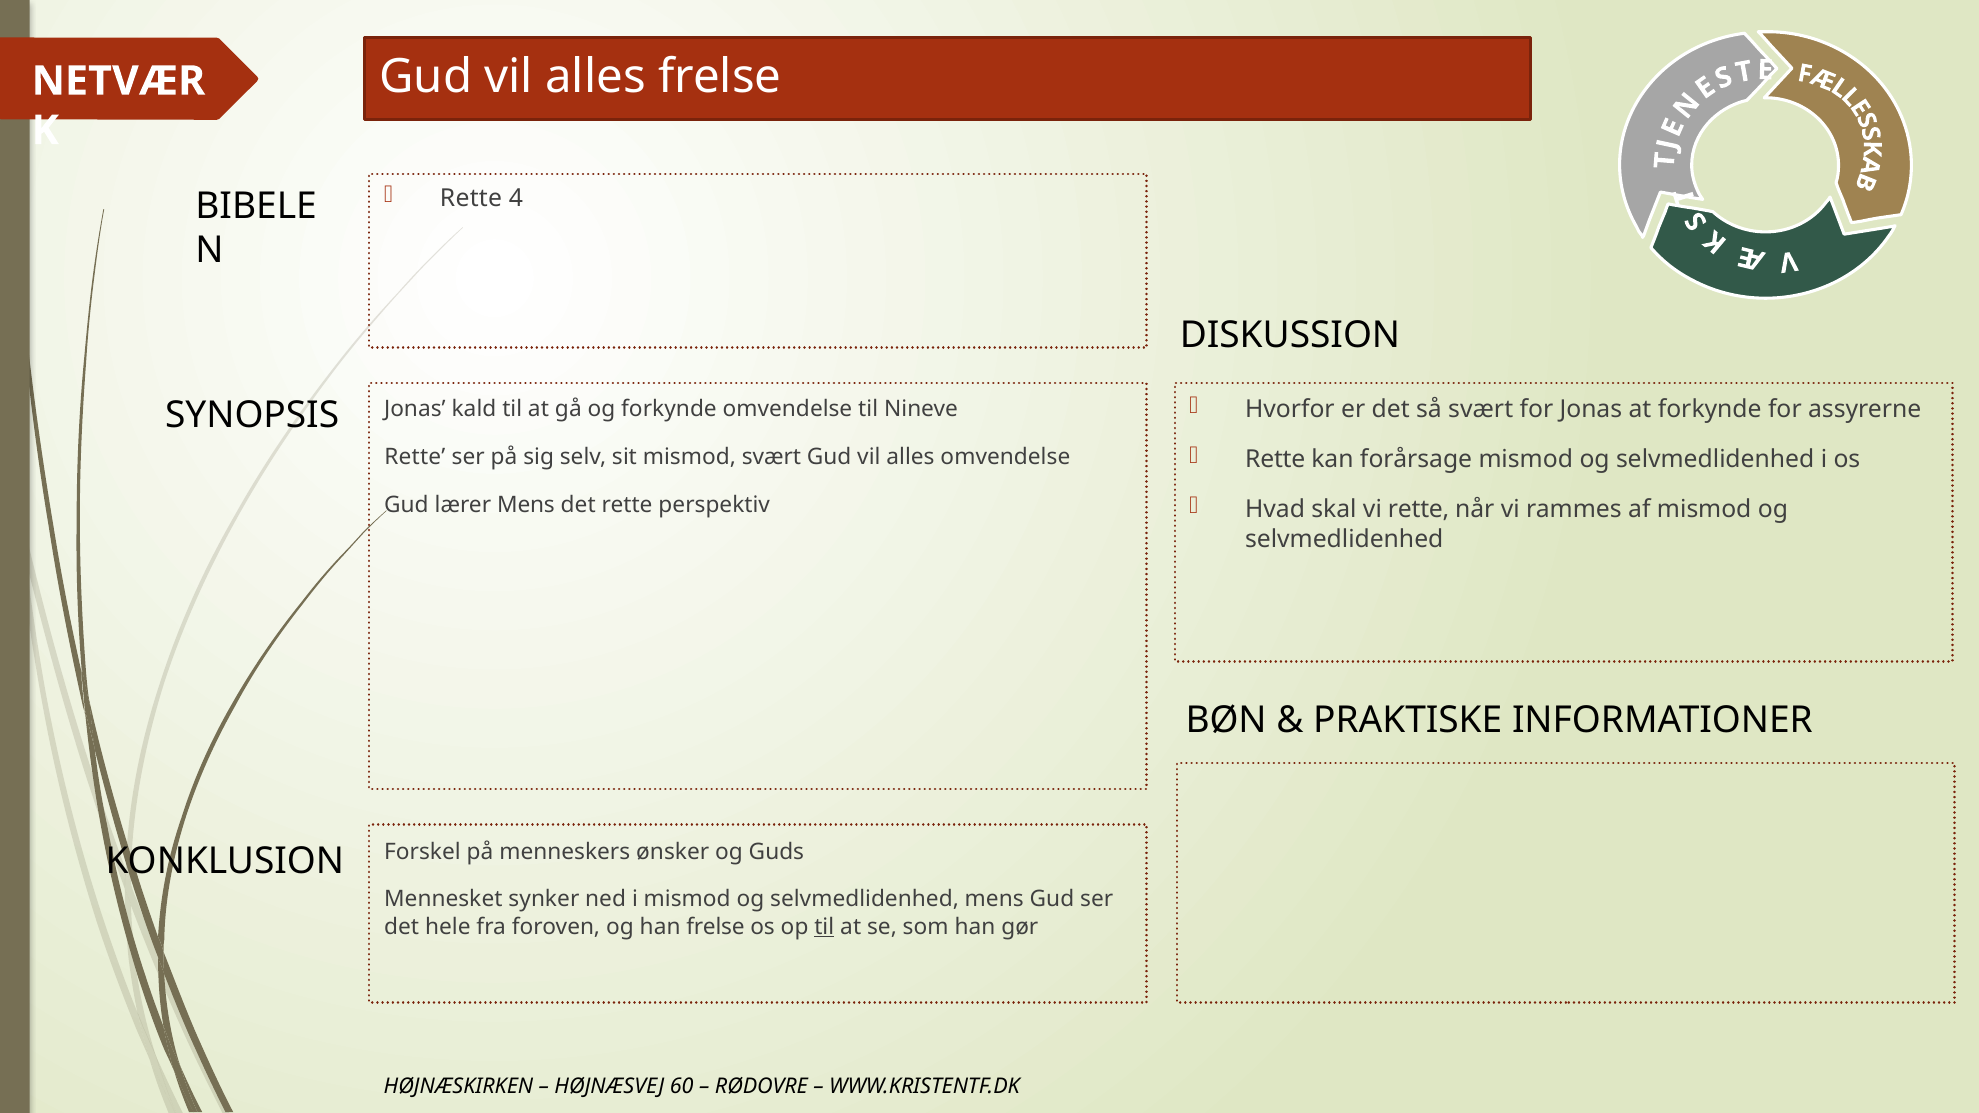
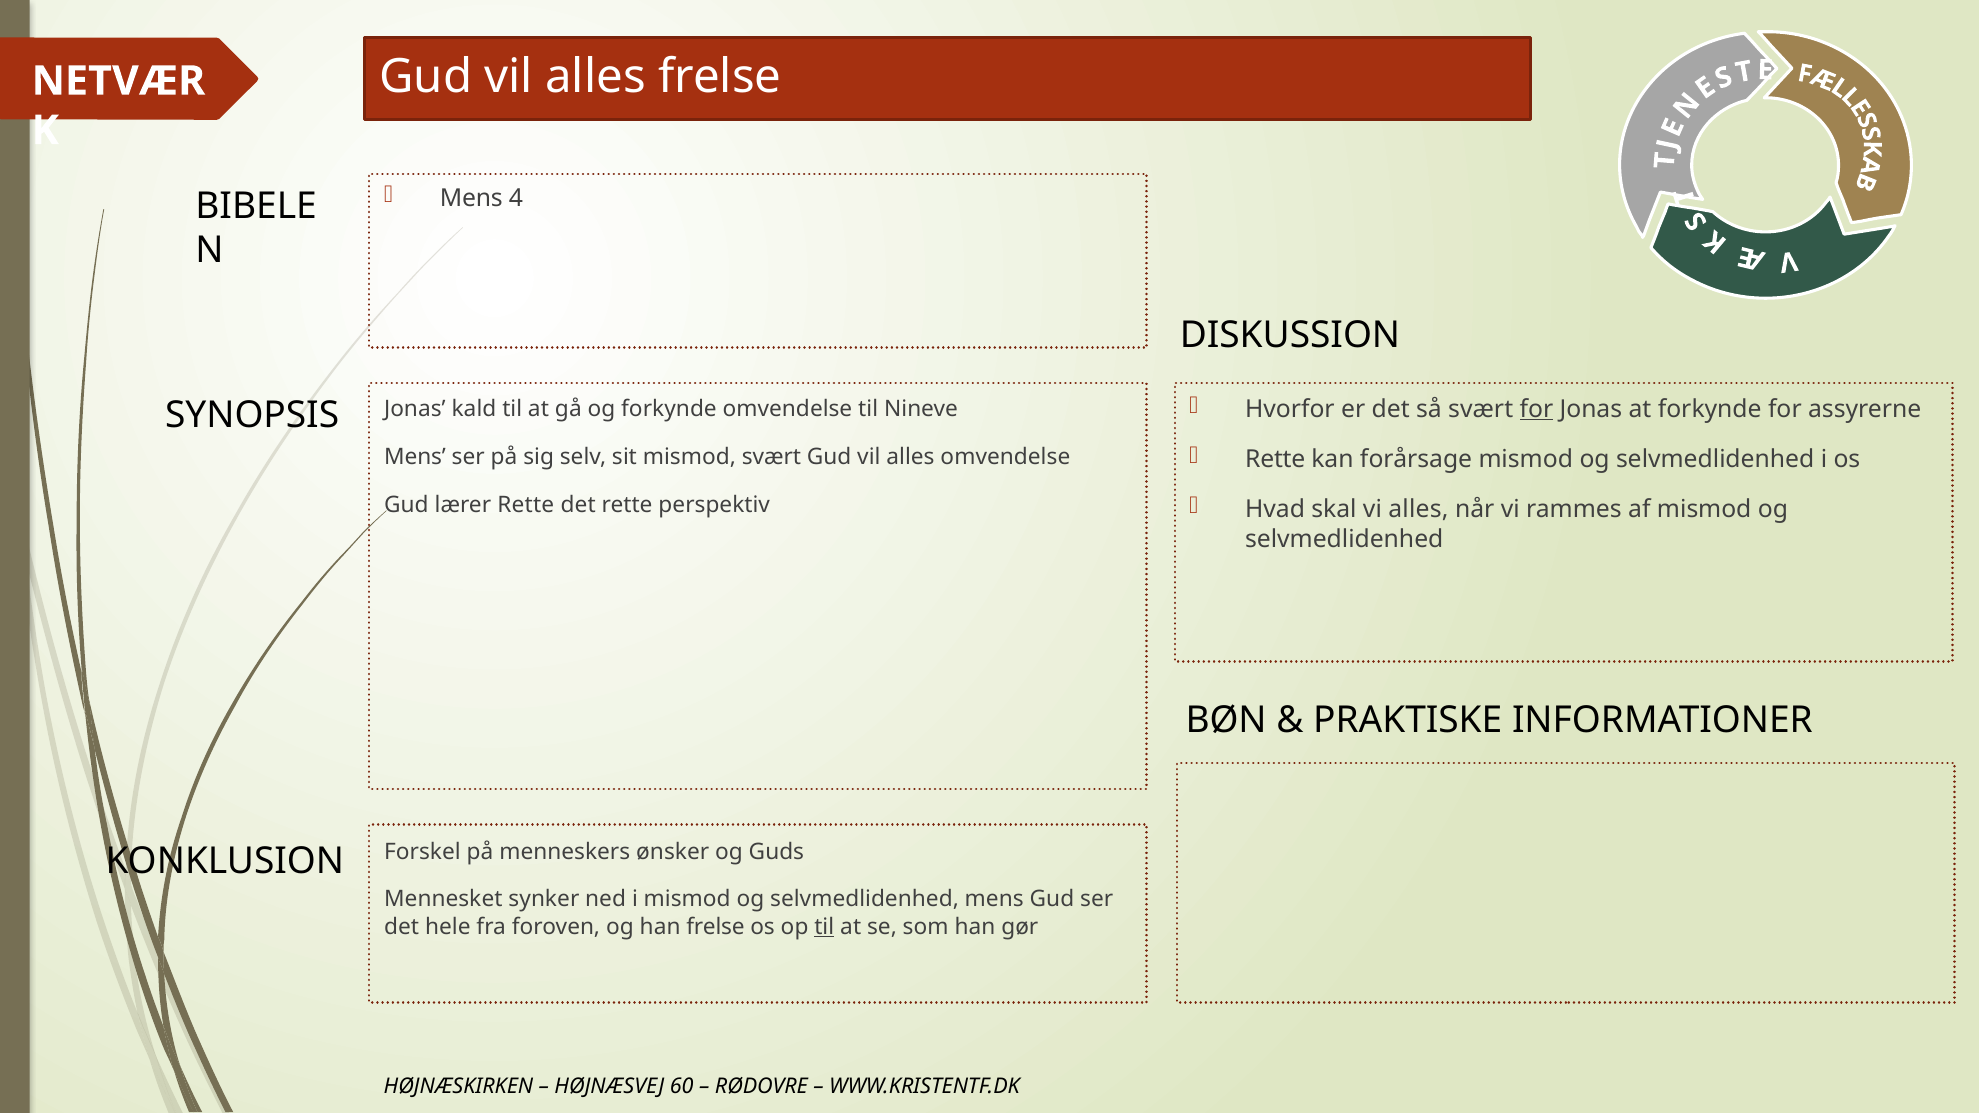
Rette: Rette -> Mens (471, 198)
for underline: none -> present (1536, 409)
Rette: Rette -> Mens (415, 457)
vi rette: rette -> alles (1418, 510)
lærer Mens: Mens -> Rette (526, 505)
